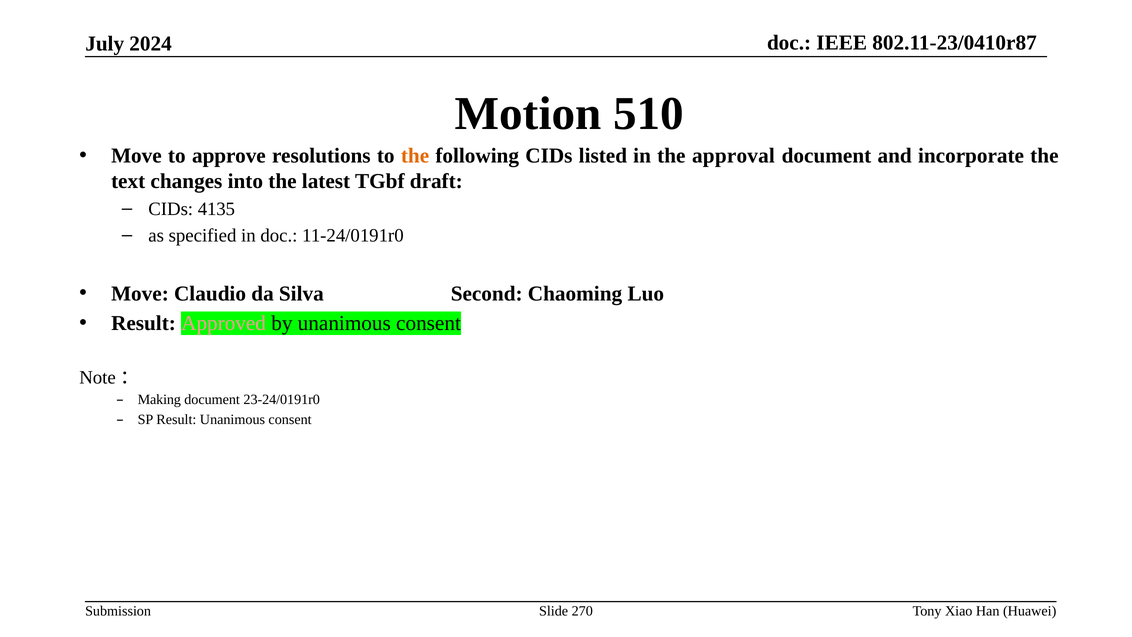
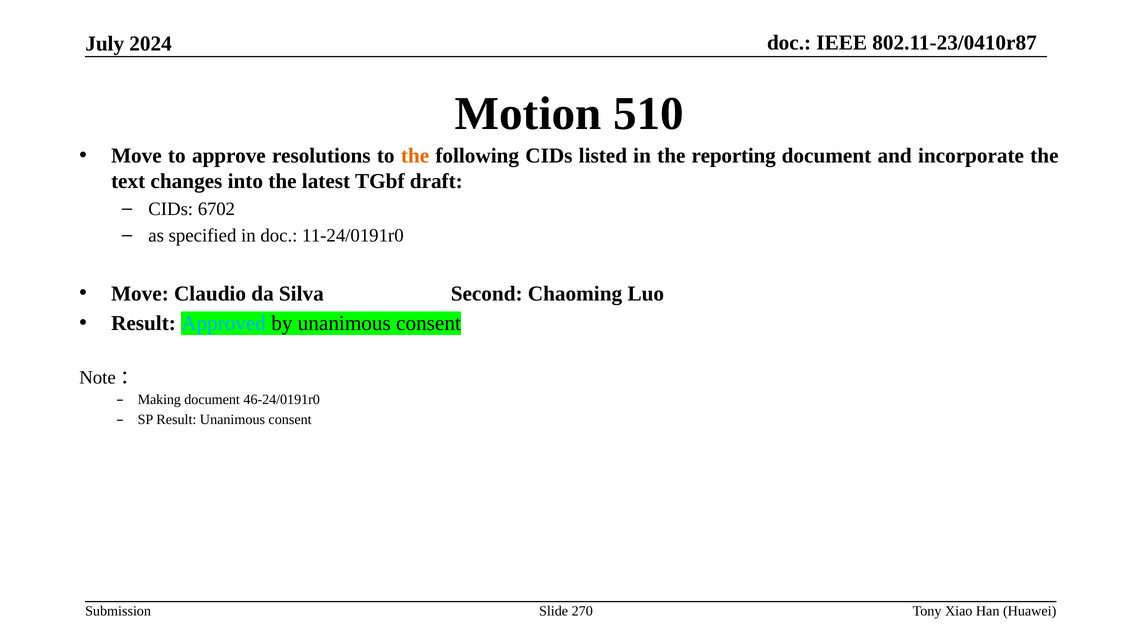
approval: approval -> reporting (734, 156)
4135: 4135 -> 6702 (216, 209)
Approved colour: pink -> light blue (224, 323)
23-24/0191r0: 23-24/0191r0 -> 46-24/0191r0 (282, 400)
